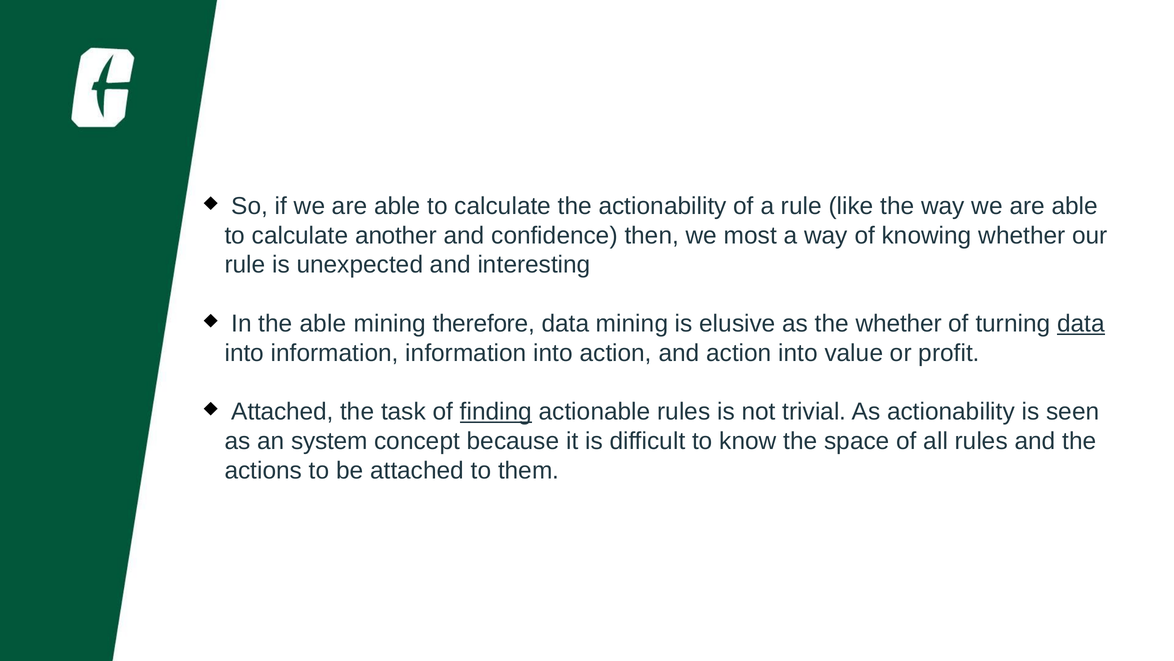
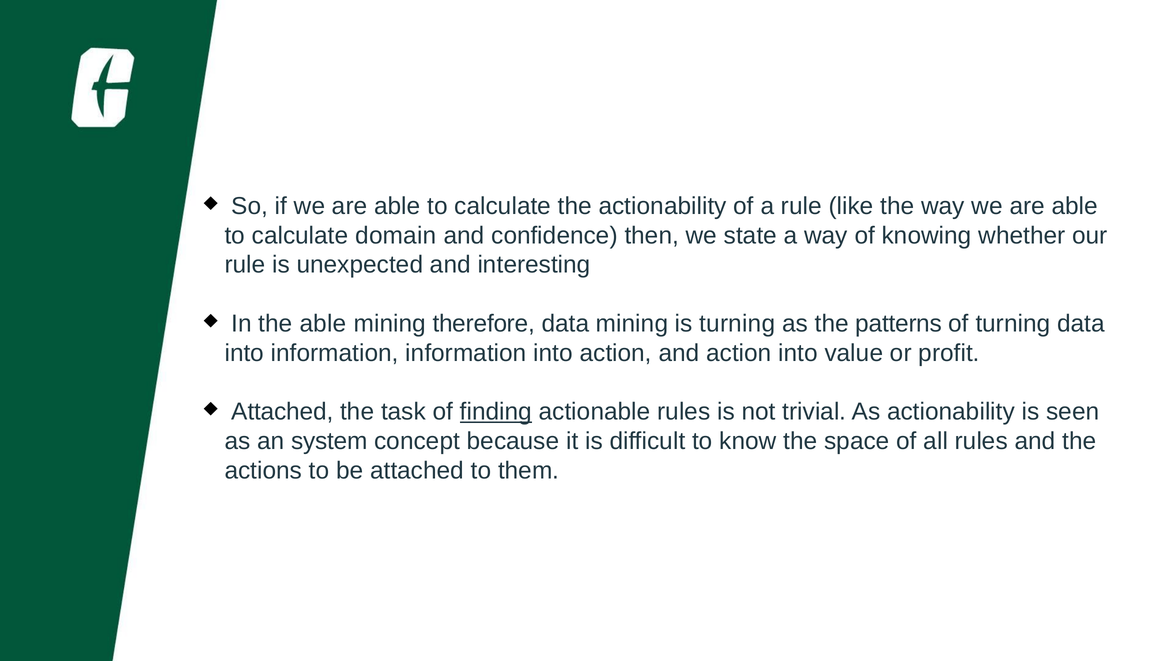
another: another -> domain (396, 235)
most: most -> state (750, 235)
is elusive: elusive -> turning (737, 323)
the whether: whether -> patterns (899, 323)
data underline: present -> none (1081, 323)
